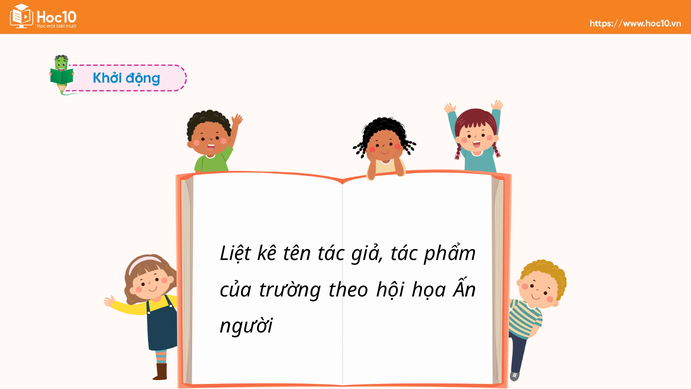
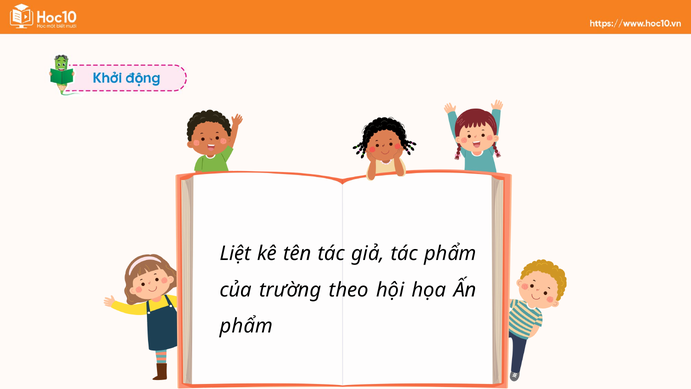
người: người -> phẩm (246, 326)
